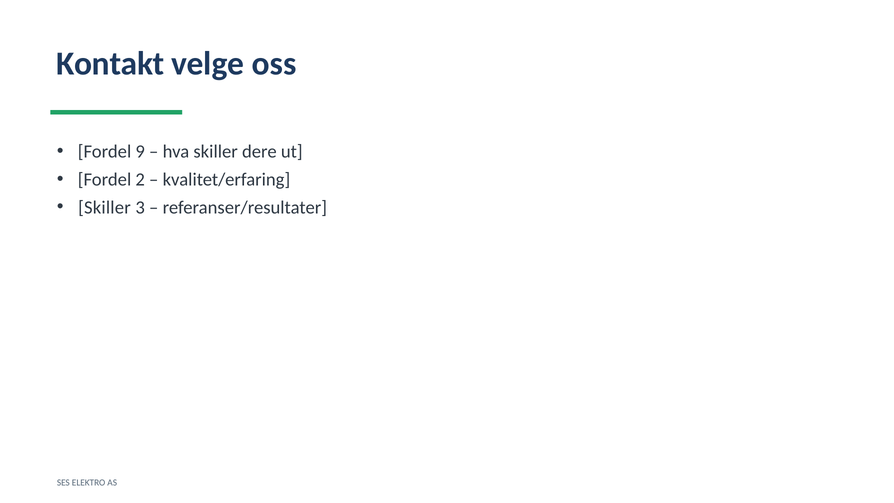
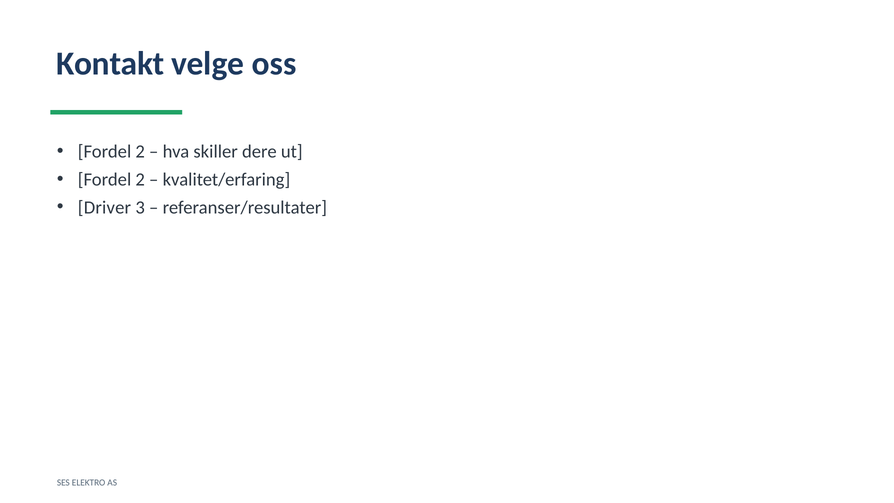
9: 9 -> 2 (140, 151)
Skiller: Skiller -> Driver (104, 207)
